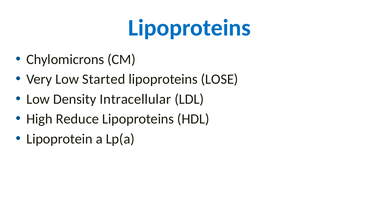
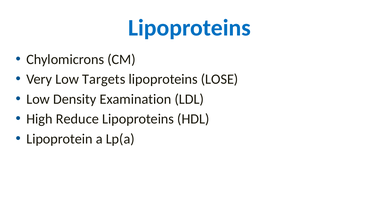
Started: Started -> Targets (104, 79)
Intracellular: Intracellular -> Examination (135, 99)
